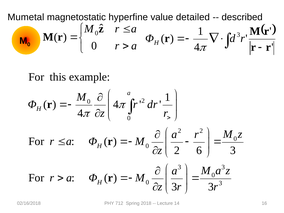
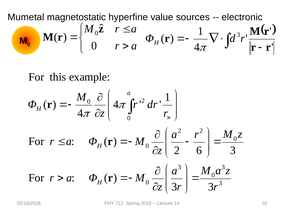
detailed: detailed -> sources (193, 17)
described: described -> electronic (242, 17)
